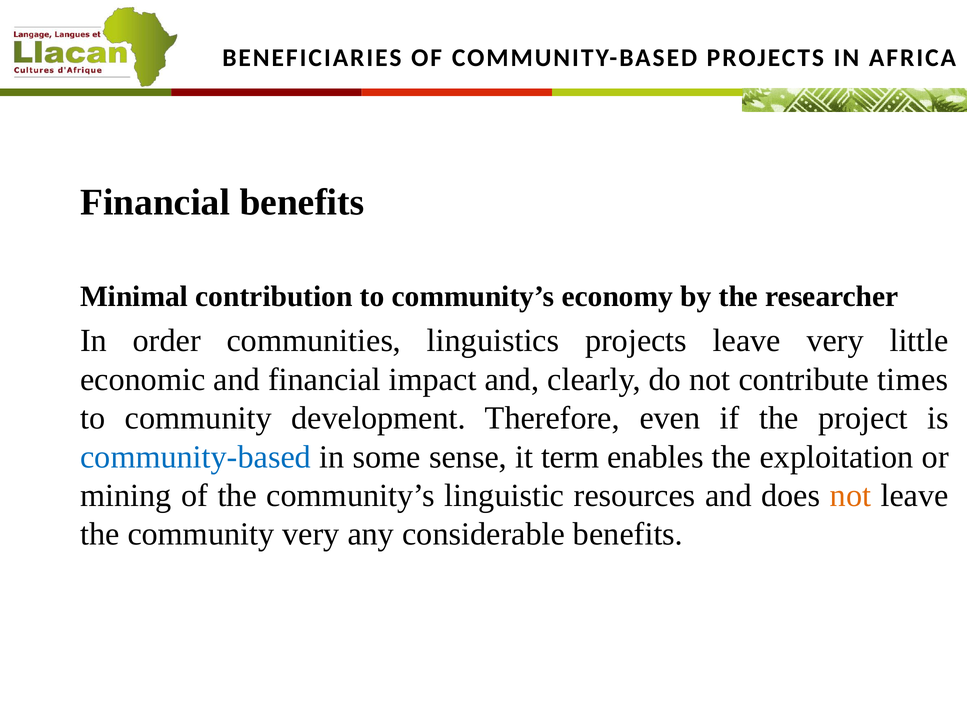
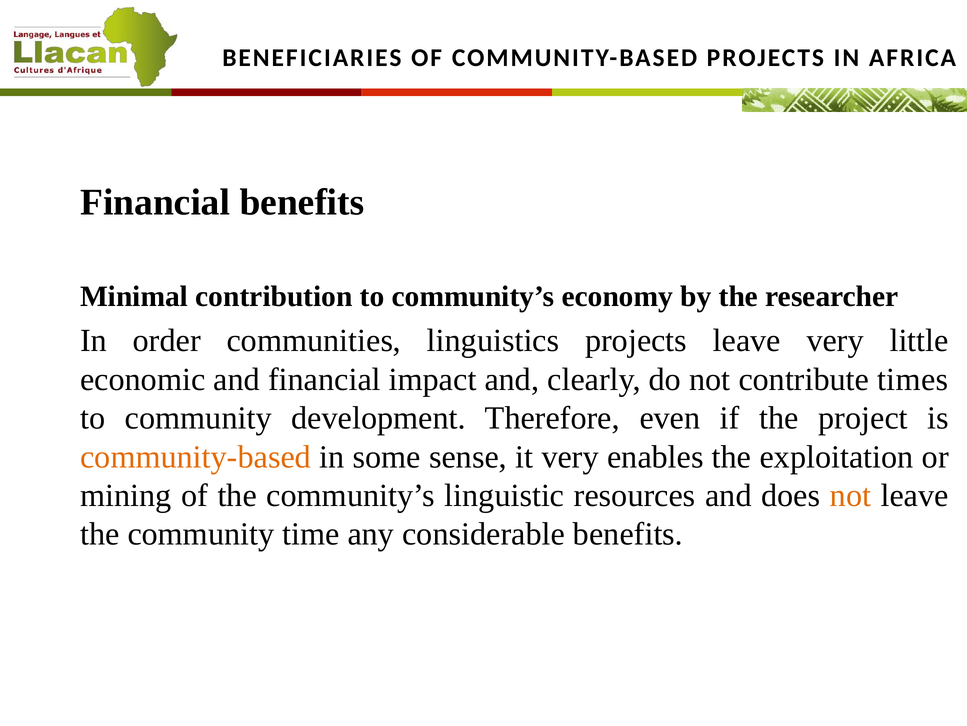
community-based colour: blue -> orange (196, 456)
it term: term -> very (570, 456)
community very: very -> time (311, 534)
